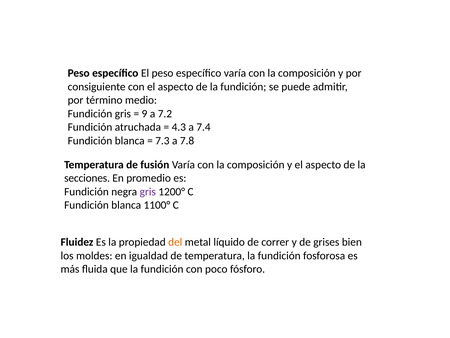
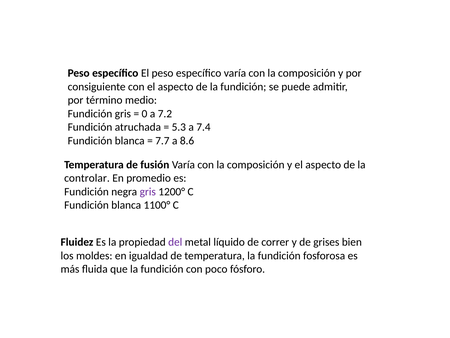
9: 9 -> 0 (144, 114)
4.3: 4.3 -> 5.3 (179, 127)
7.3: 7.3 -> 7.7 (162, 141)
7.8: 7.8 -> 8.6 (187, 141)
secciones: secciones -> controlar (87, 178)
del colour: orange -> purple (175, 242)
